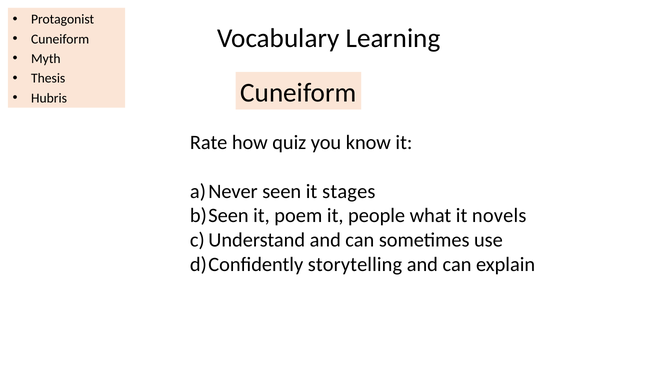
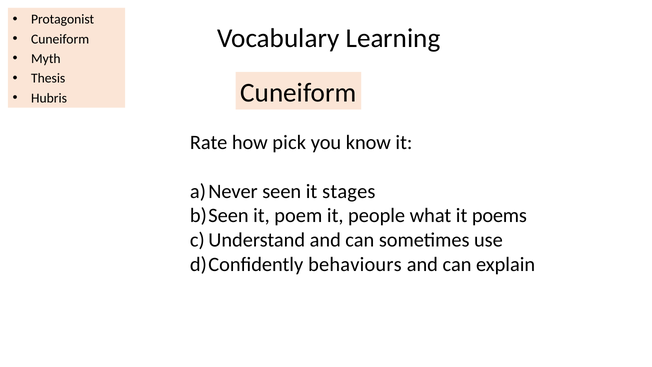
quiz: quiz -> pick (289, 142)
novels: novels -> poems (499, 216)
storytelling: storytelling -> behaviours (355, 264)
